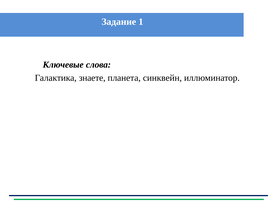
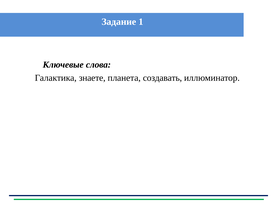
синквейн: синквейн -> создавать (162, 78)
